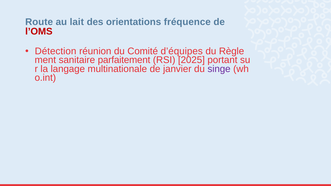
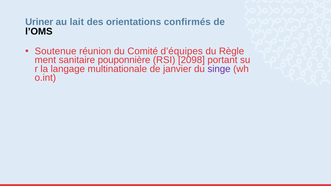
Route: Route -> Uriner (39, 22)
fréquence: fréquence -> confirmés (187, 22)
l’OMS colour: red -> black (39, 31)
Détection: Détection -> Soutenue (56, 51)
parfaitement: parfaitement -> pouponnière (124, 60)
2025: 2025 -> 2098 (191, 60)
